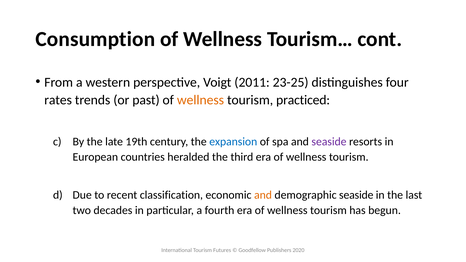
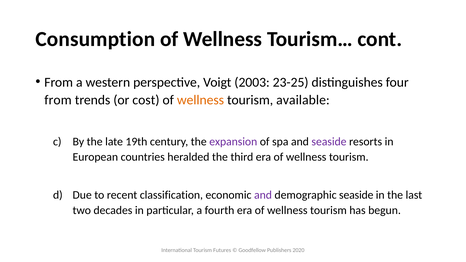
2011: 2011 -> 2003 (252, 82)
rates: rates -> from (58, 100)
past: past -> cost (146, 100)
practiced: practiced -> available (303, 100)
expansion colour: blue -> purple (233, 142)
and colour: orange -> purple (263, 195)
